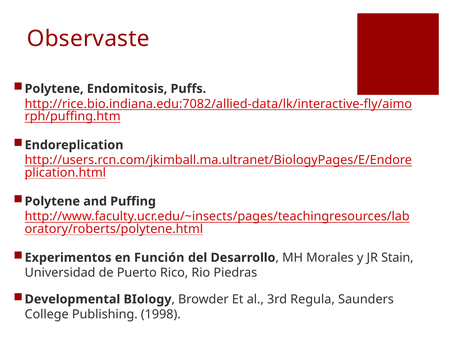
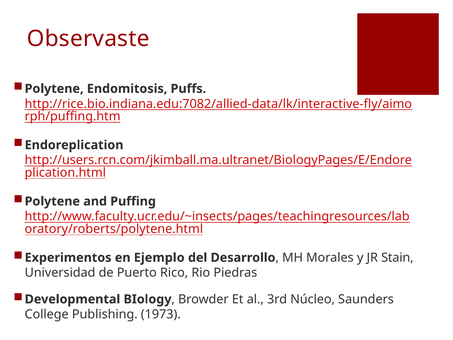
Función: Función -> Ejemplo (159, 257)
Regula: Regula -> Núcleo (313, 299)
1998: 1998 -> 1973 (161, 314)
